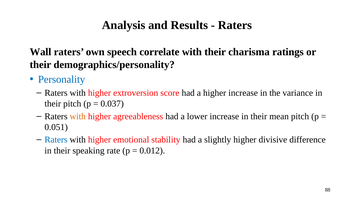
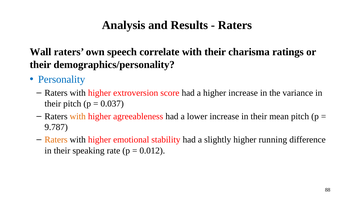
0.051: 0.051 -> 9.787 (56, 127)
Raters colour: blue -> orange (56, 139)
divisive: divisive -> running (273, 139)
